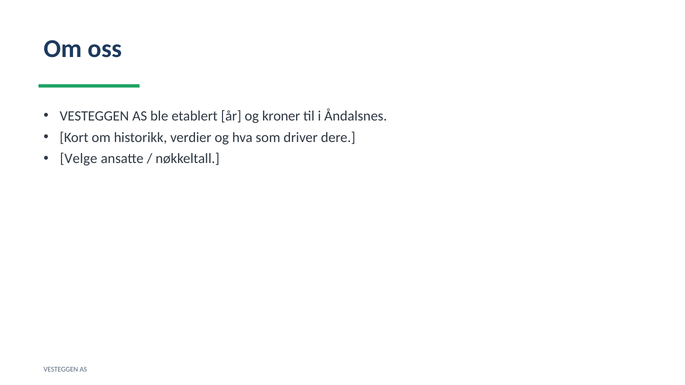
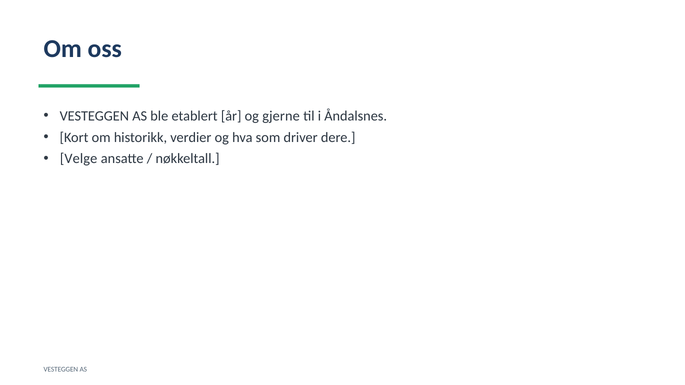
kroner: kroner -> gjerne (281, 116)
